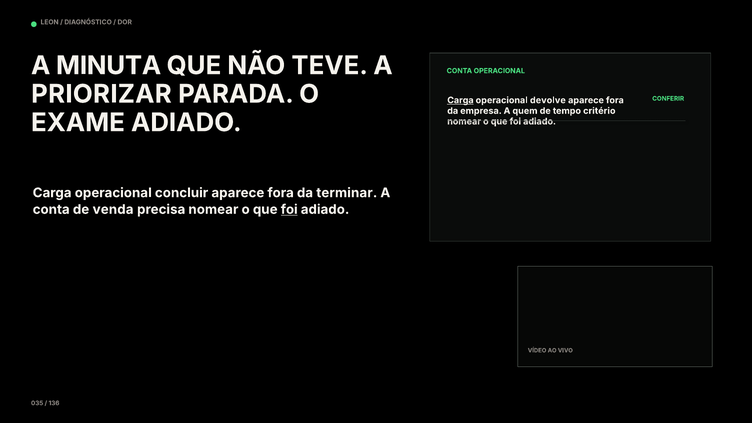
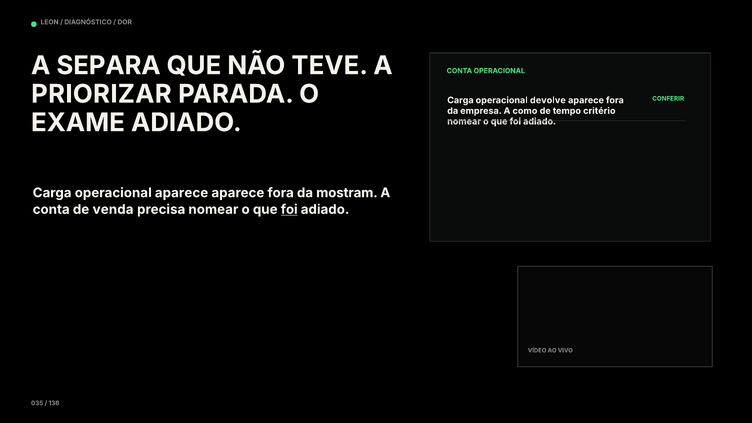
MINUTA: MINUTA -> SEPARA (109, 66)
Carga underline: present -> none (460, 100)
quem: quem -> como (525, 111)
operacional concluir: concluir -> aparece (182, 193)
terminar: terminar -> mostram (347, 193)
